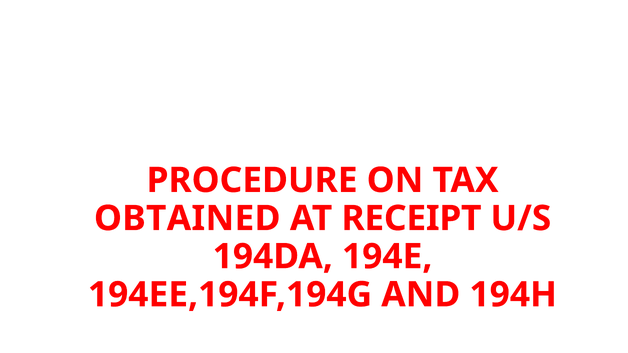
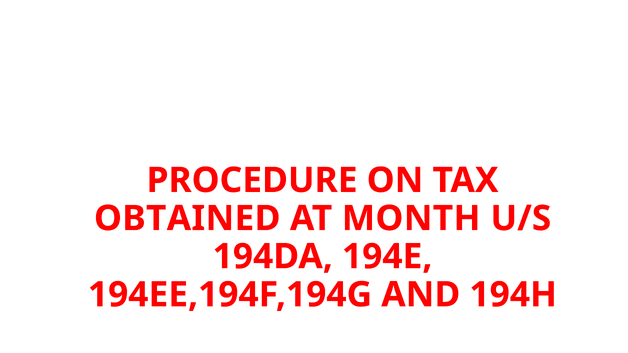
RECEIPT: RECEIPT -> MONTH (411, 219)
